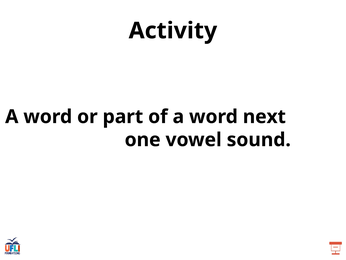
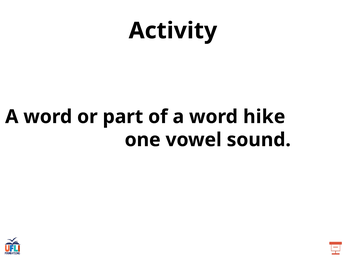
next: next -> hike (264, 117)
